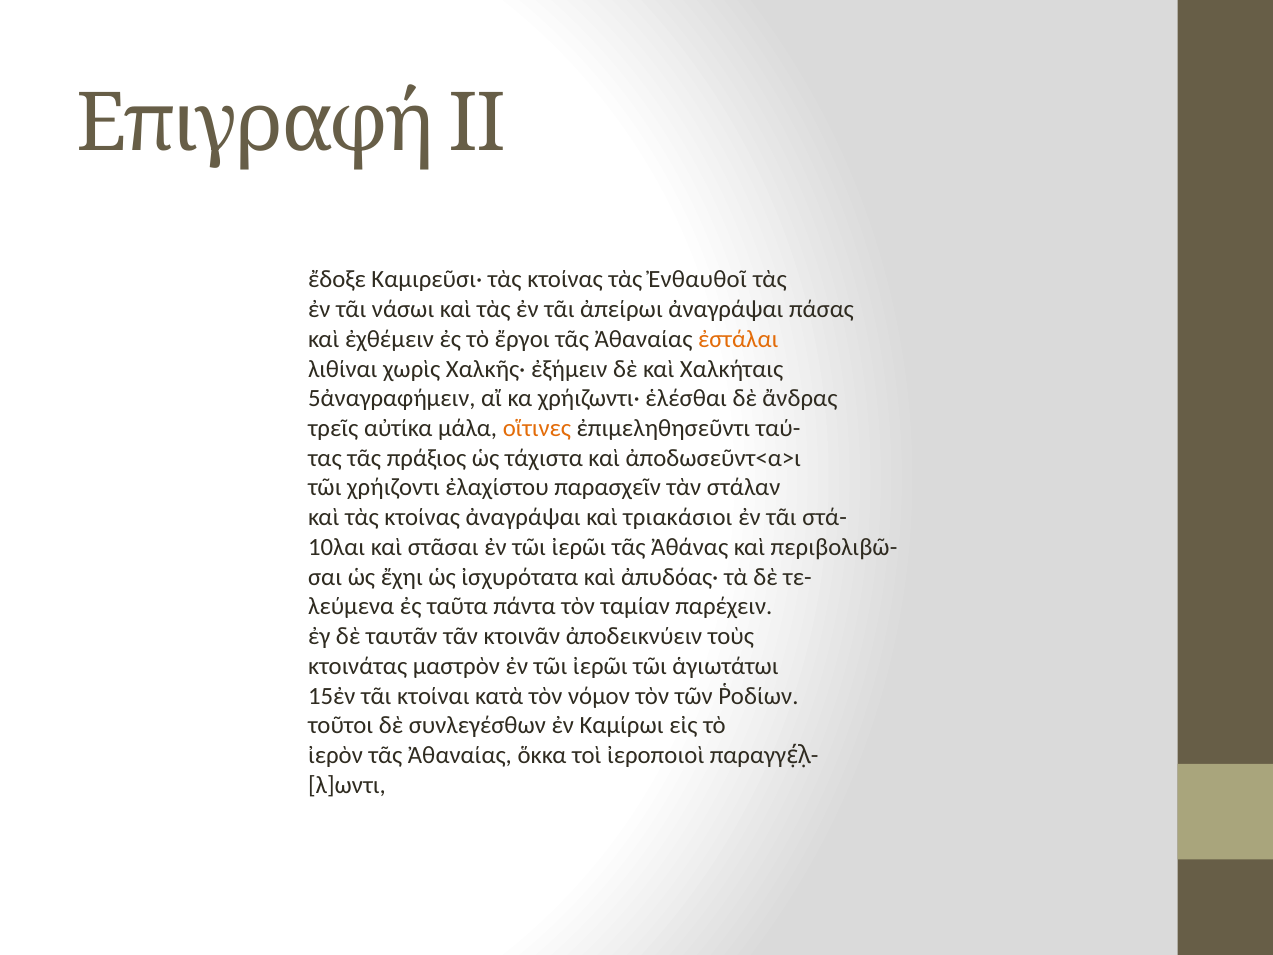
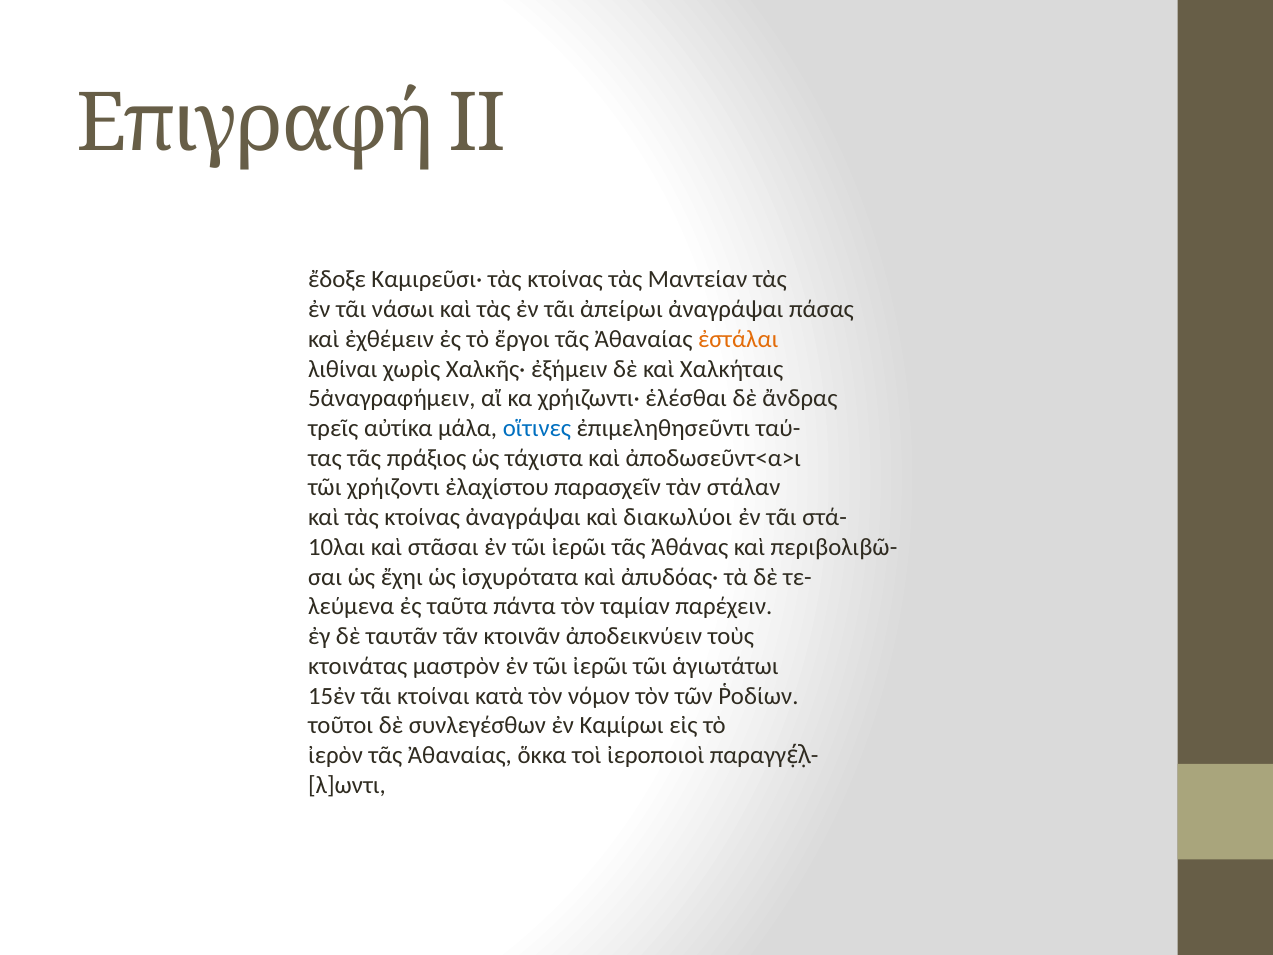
Ἐνθαυθοῖ: Ἐνθαυθοῖ -> Μαντείαν (698, 280)
οἵτινες colour: orange -> blue (537, 428)
τριακάσιοι: τριακάσιοι -> διακωλύοι (678, 517)
